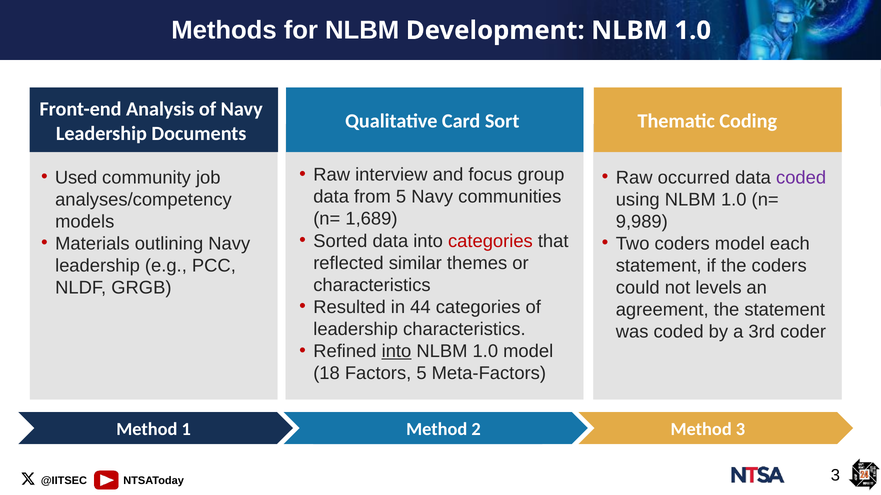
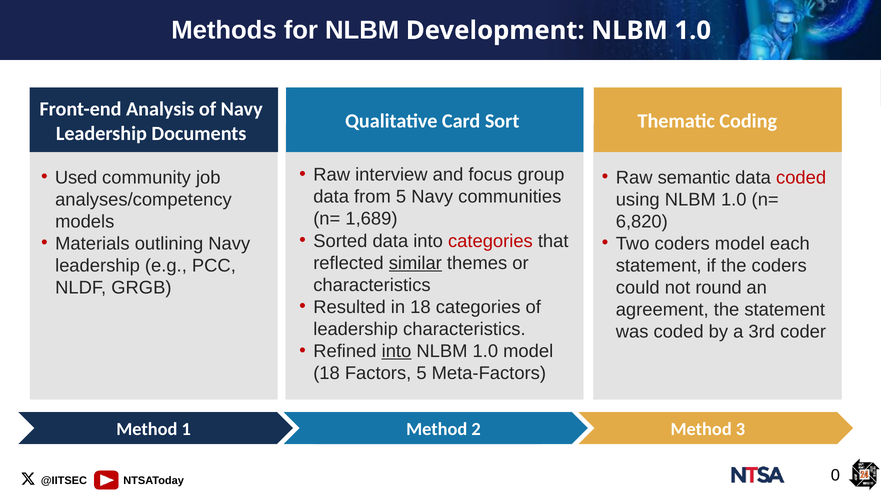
occurred: occurred -> semantic (694, 178)
coded colour: purple -> red (801, 178)
9,989: 9,989 -> 6,820 (642, 222)
similar underline: none -> present (415, 263)
levels: levels -> round (719, 288)
in 44: 44 -> 18 (420, 307)
3: 3 -> 0 (835, 476)
